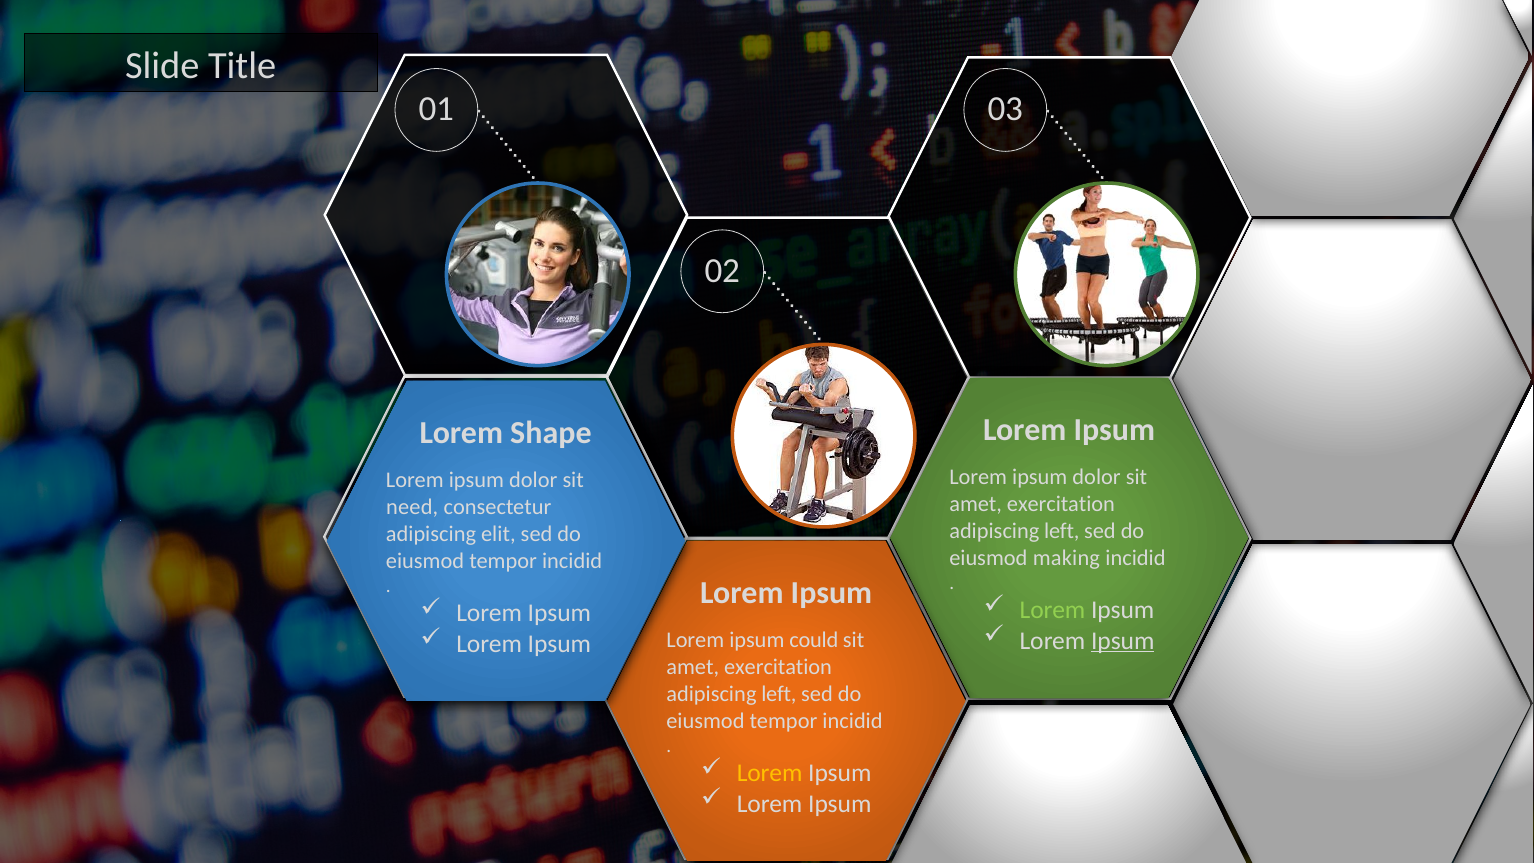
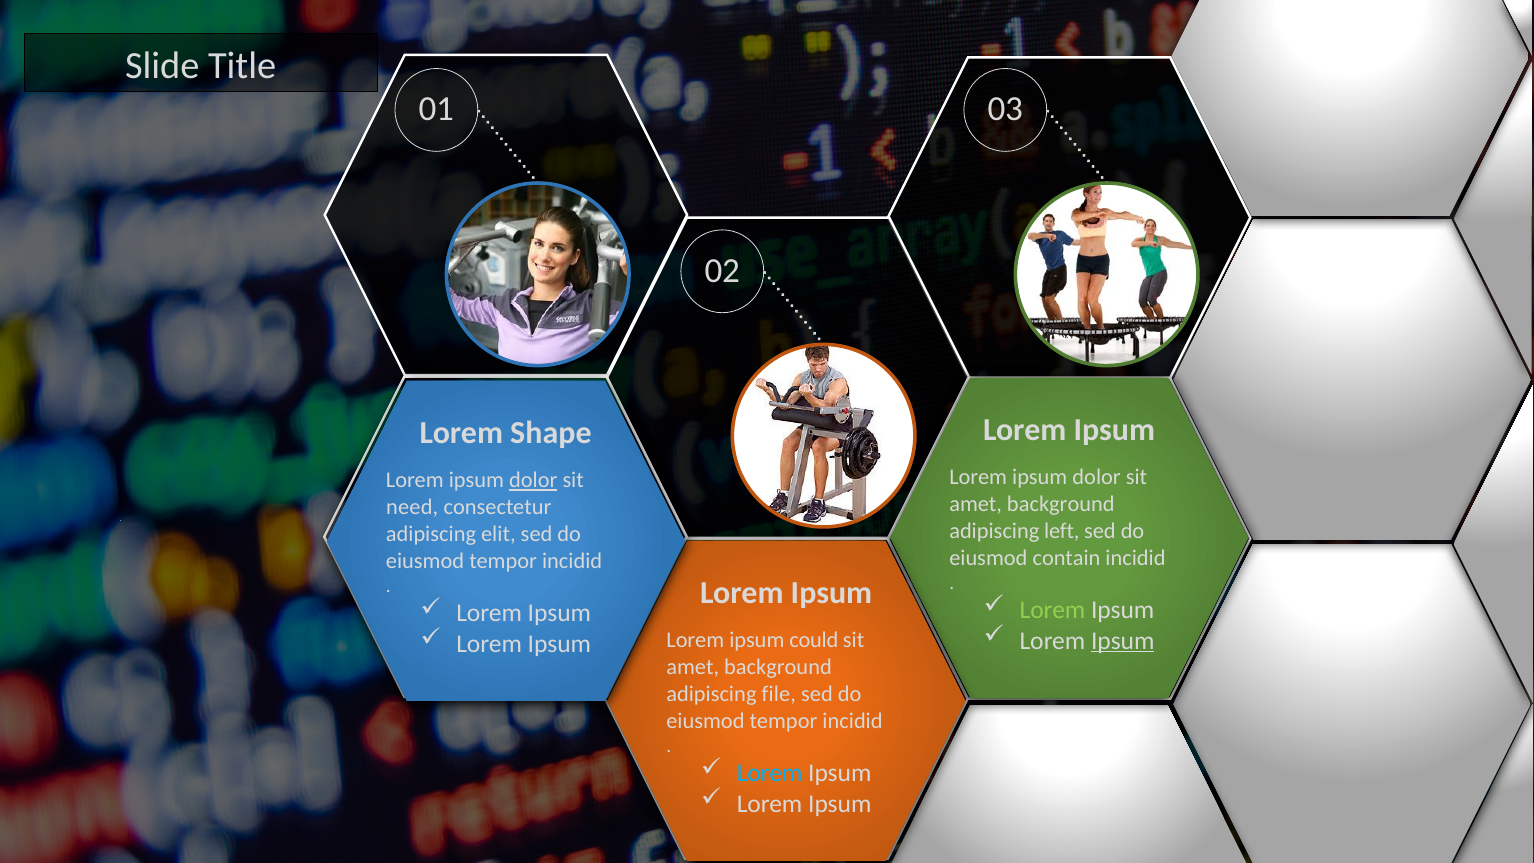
dolor underline: none -> present (533, 480)
exercitation: exercitation -> background (1061, 504)
making: making -> contain (1067, 558)
exercitation: exercitation -> background (778, 667)
left: left -> file (779, 694)
Lorem colour: yellow -> light blue (770, 773)
